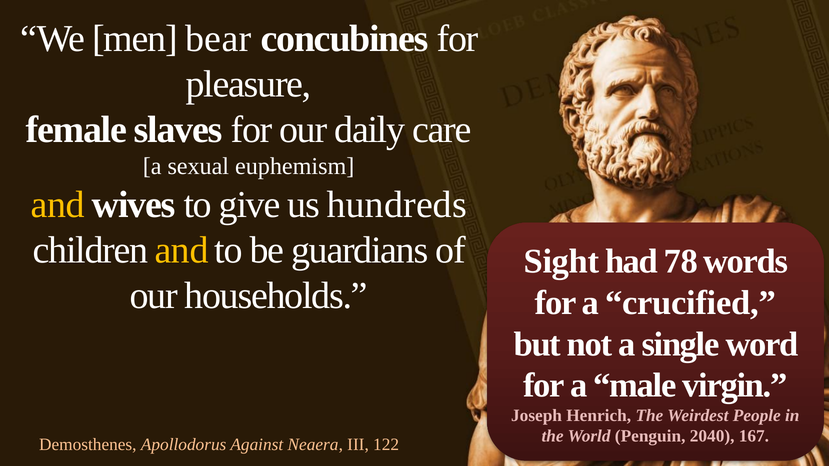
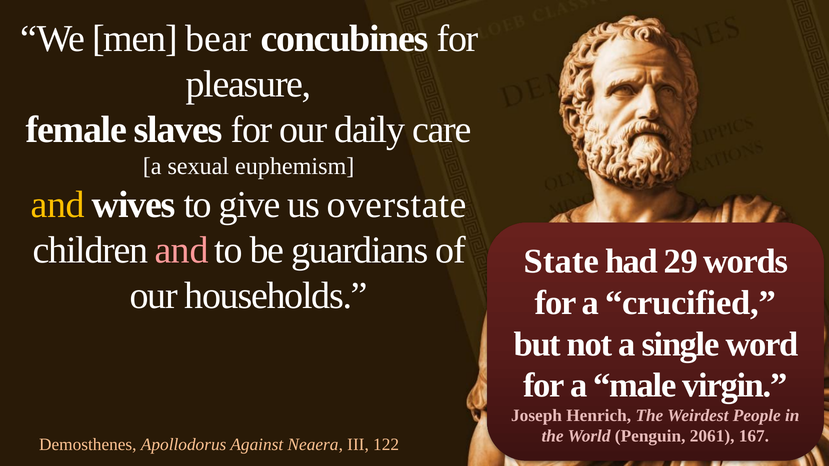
hundreds: hundreds -> overstate (397, 205)
and colour: yellow -> pink (182, 250)
Sight: Sight -> State (561, 261)
78: 78 -> 29 (681, 261)
2040: 2040 -> 2061 (712, 436)
